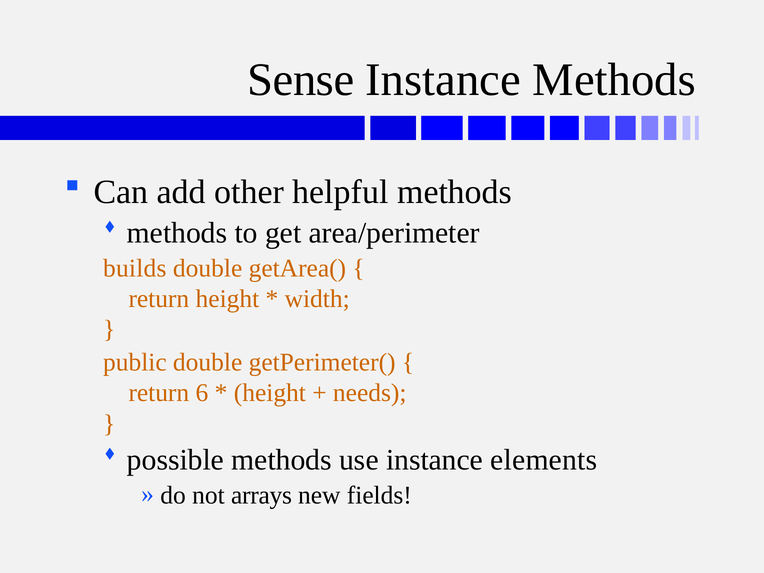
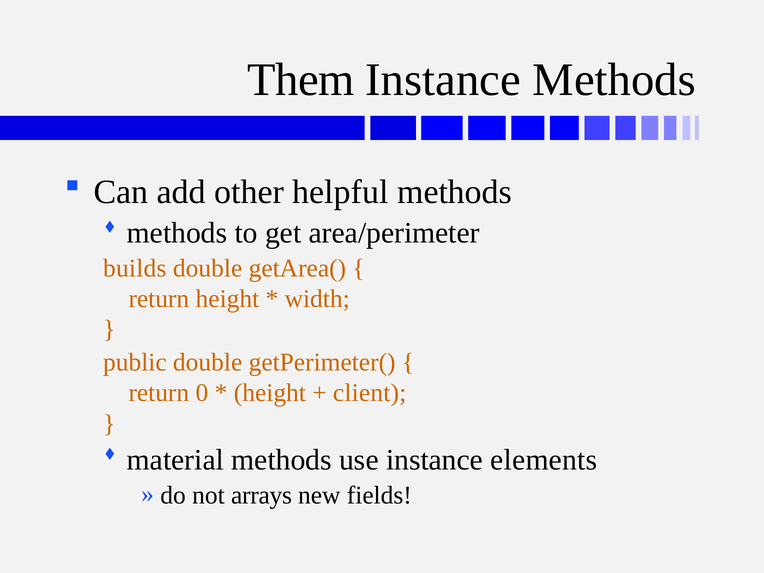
Sense: Sense -> Them (301, 80)
6: 6 -> 0 (202, 393)
needs: needs -> client (370, 393)
possible: possible -> material (175, 460)
